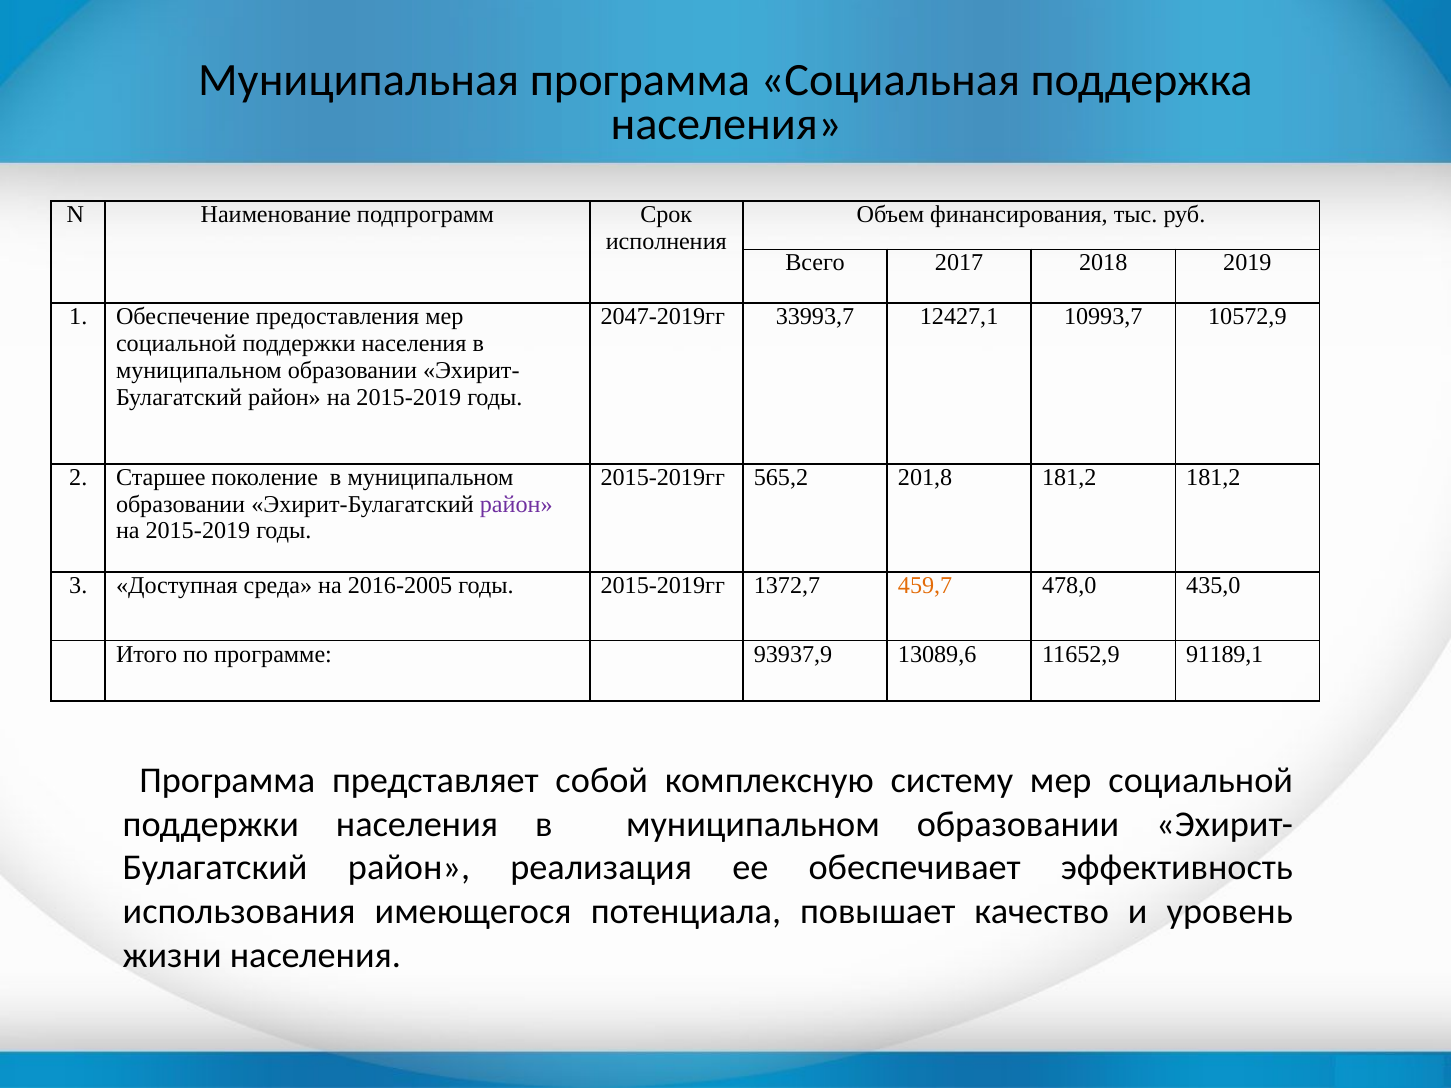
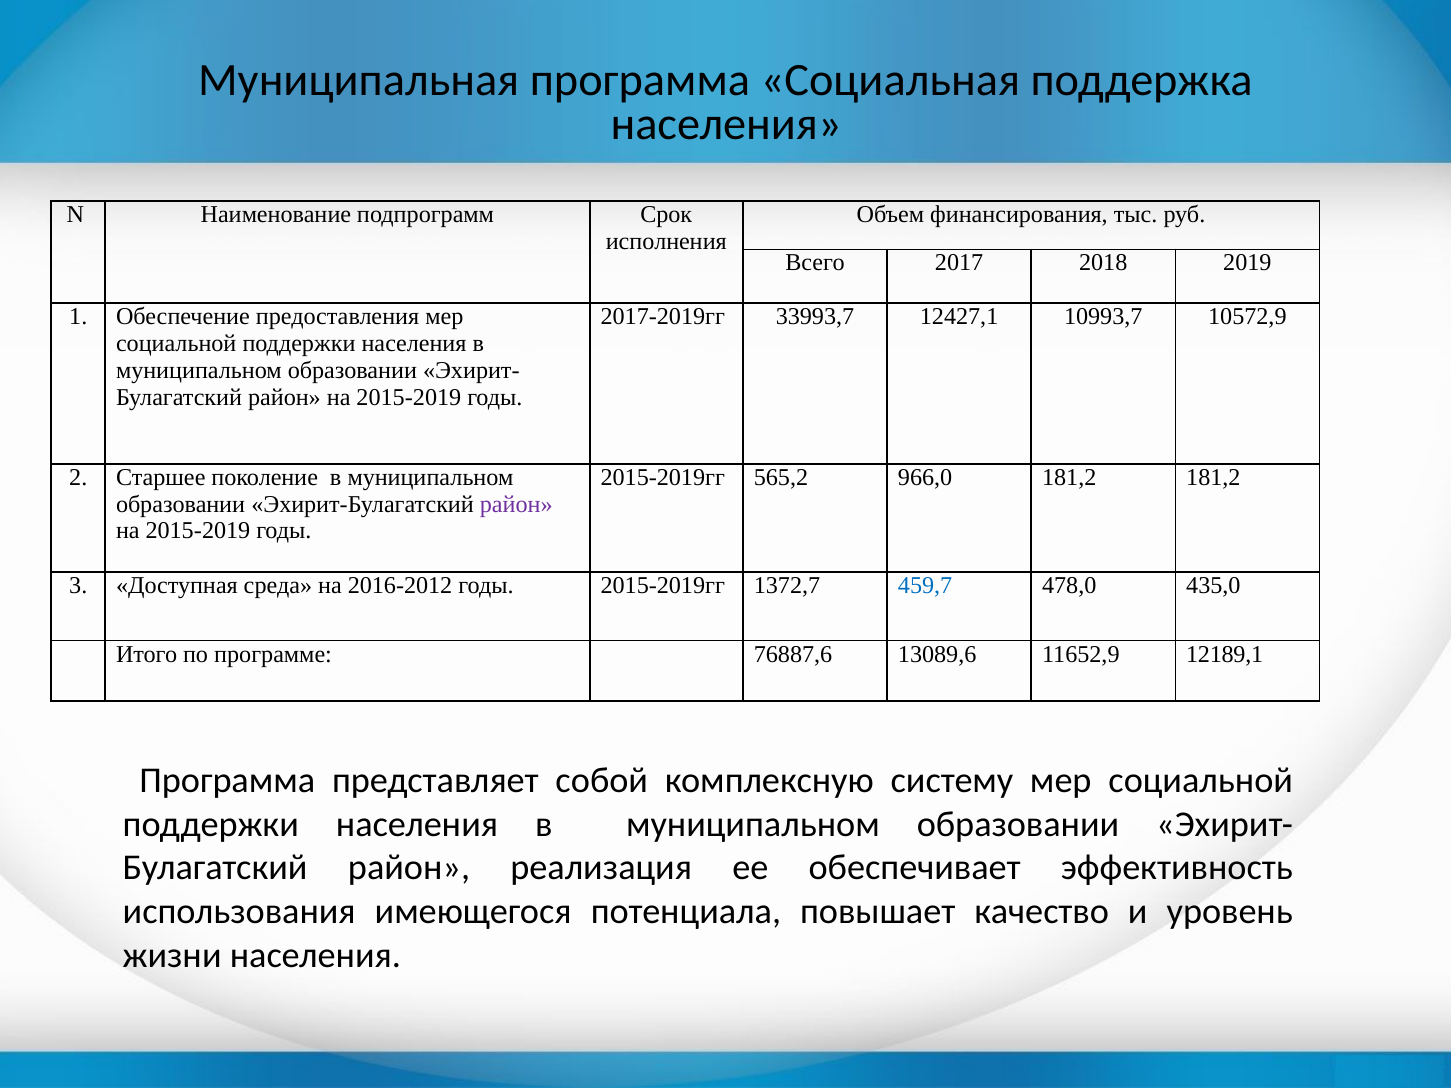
2047-2019гг: 2047-2019гг -> 2017-2019гг (663, 317)
201,8: 201,8 -> 966,0 (925, 477)
2016-2005: 2016-2005 -> 2016-2012 (400, 586)
459,7 colour: orange -> blue (925, 586)
93937,9: 93937,9 -> 76887,6 (793, 654)
91189,1: 91189,1 -> 12189,1 (1225, 654)
